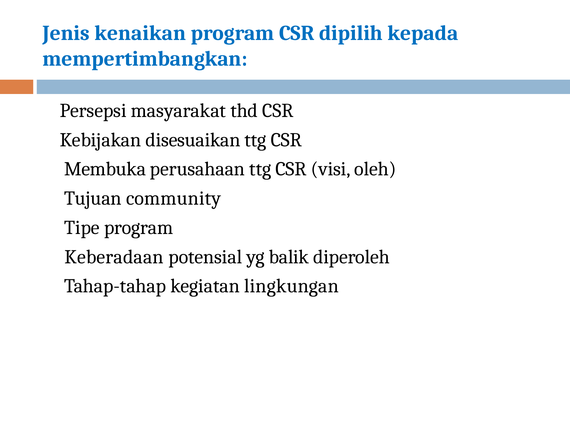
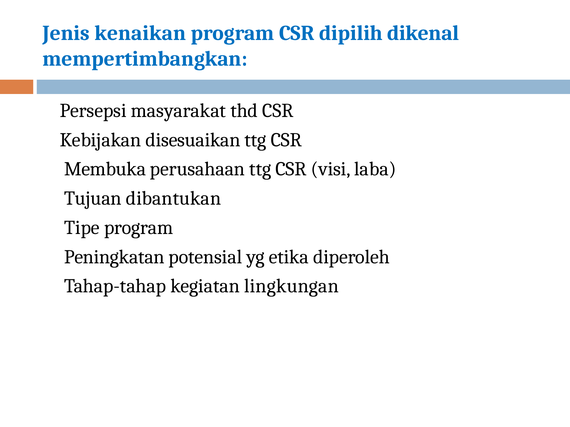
kepada: kepada -> dikenal (423, 33)
oleh: oleh -> laba (375, 169)
community: community -> dibantukan (174, 199)
Keberadaan: Keberadaan -> Peningkatan (114, 257)
balik: balik -> etika (289, 257)
